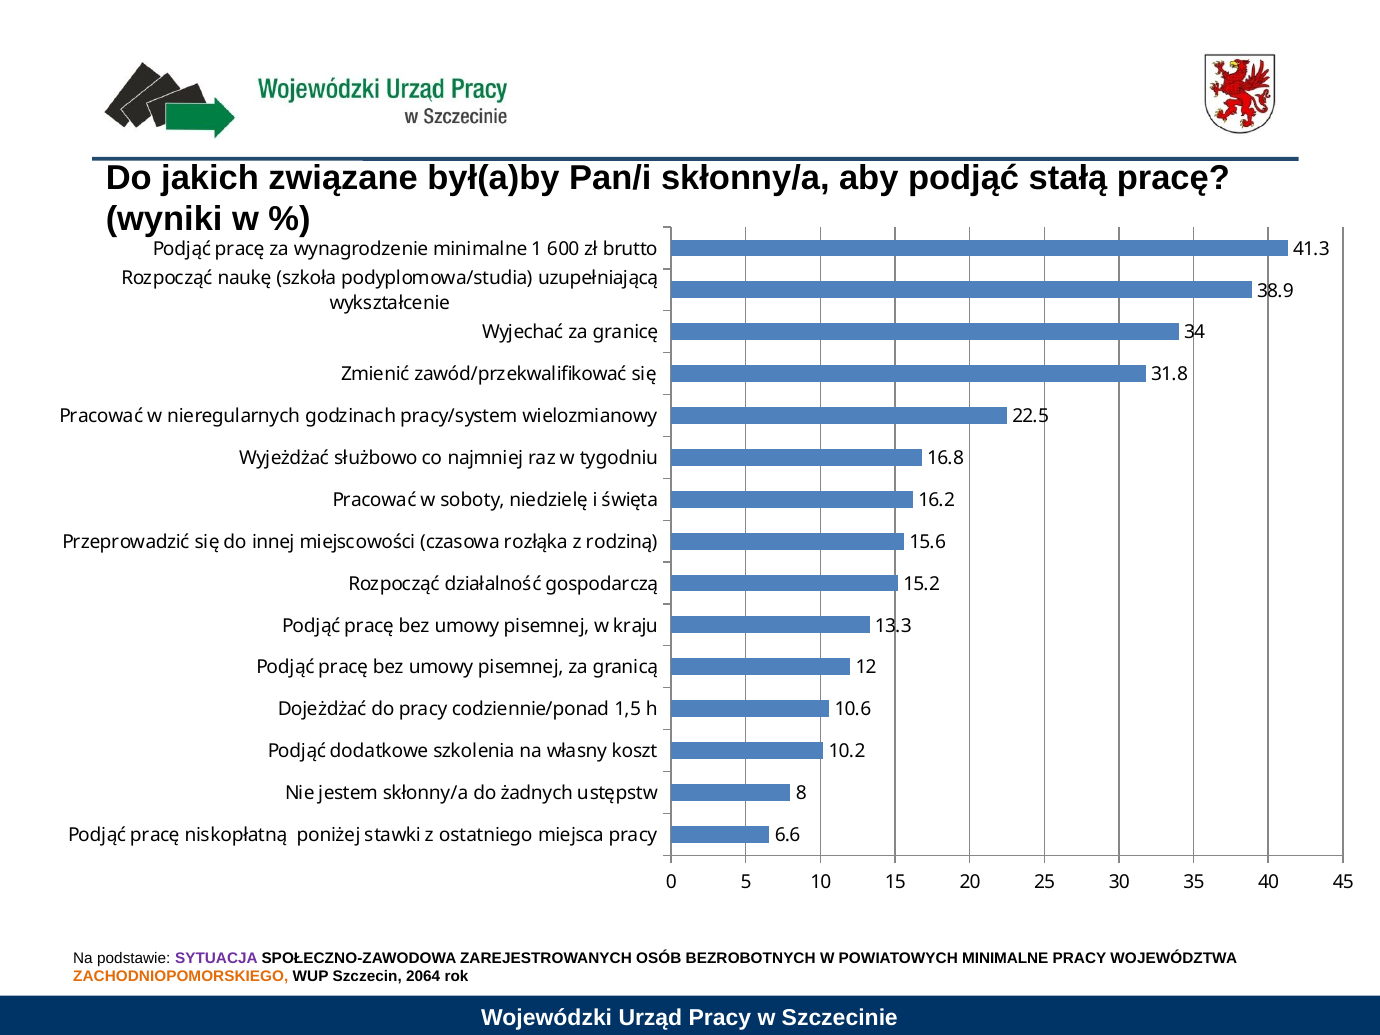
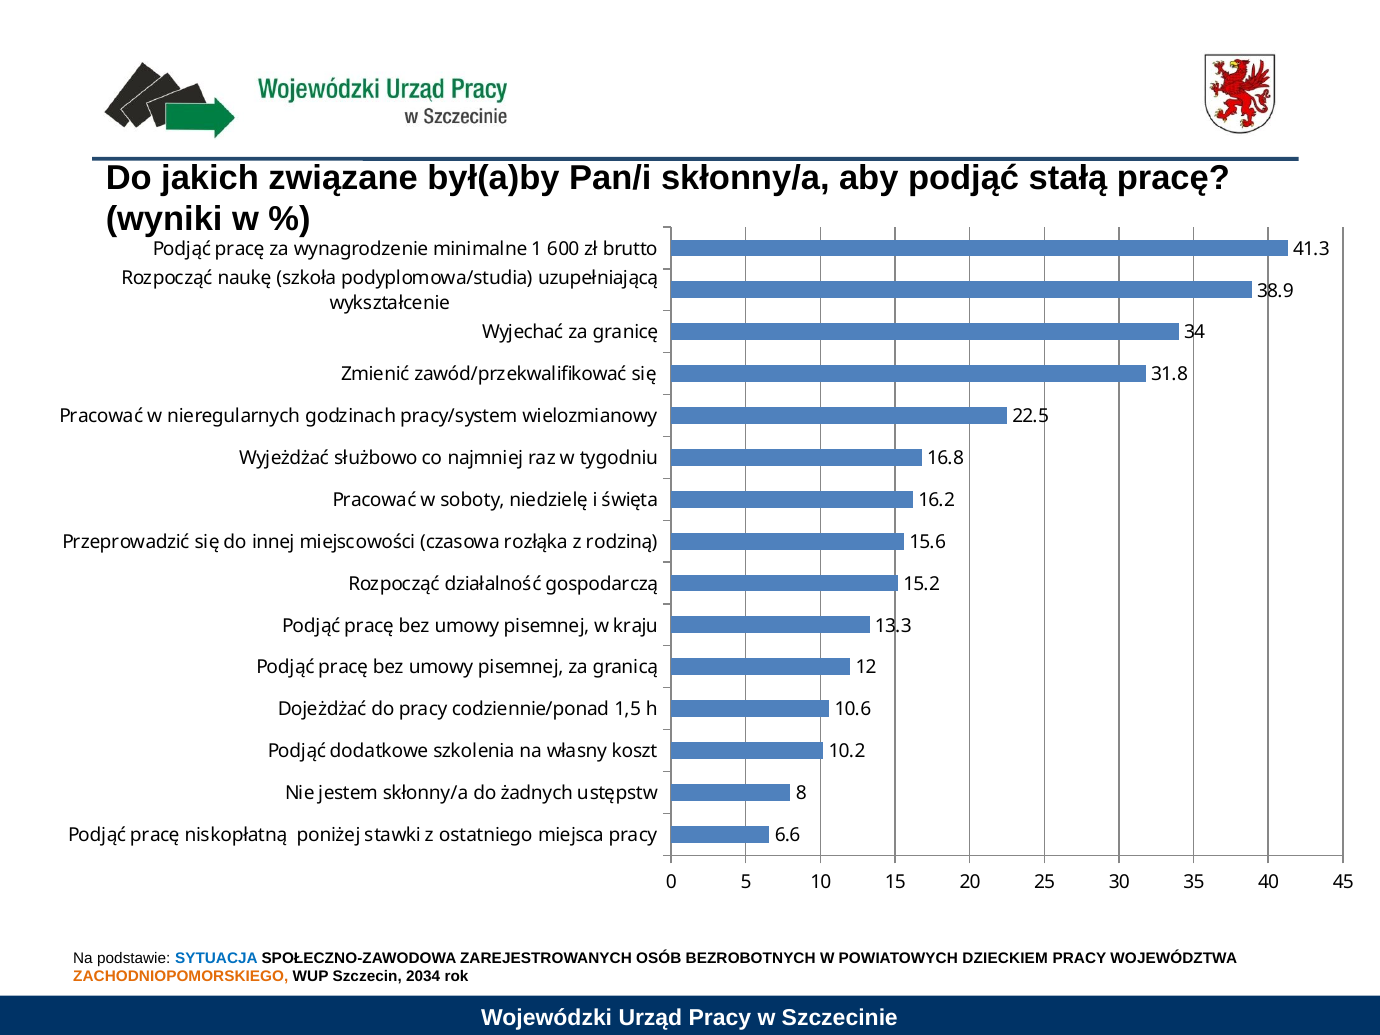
SYTUACJA colour: purple -> blue (216, 958)
POWIATOWYCH MINIMALNE: MINIMALNE -> DZIECKIEM (1005, 958)
2064: 2064 -> 2034 (423, 977)
